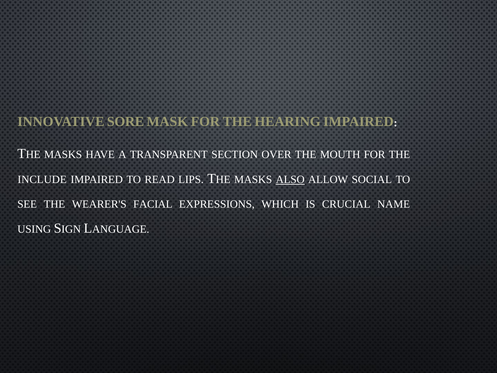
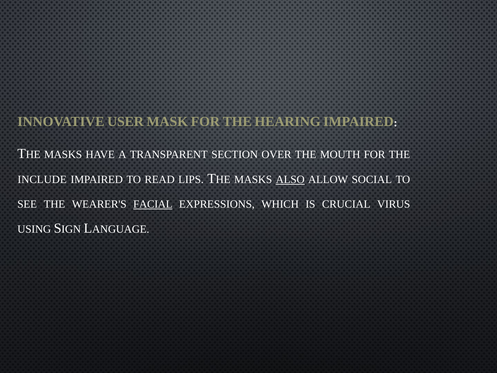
SORE: SORE -> USER (125, 122)
FACIAL underline: none -> present (153, 204)
NAME: NAME -> VIRUS (394, 204)
